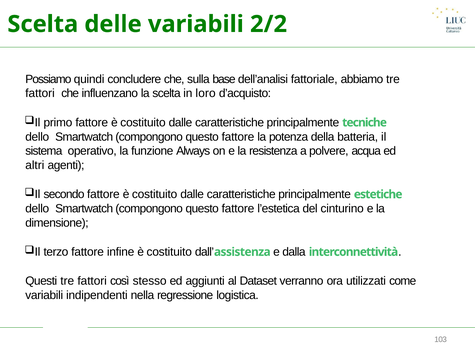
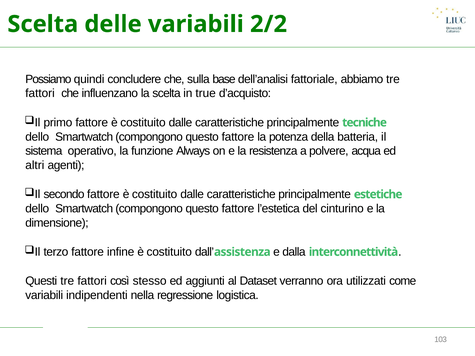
loro: loro -> true (206, 93)
